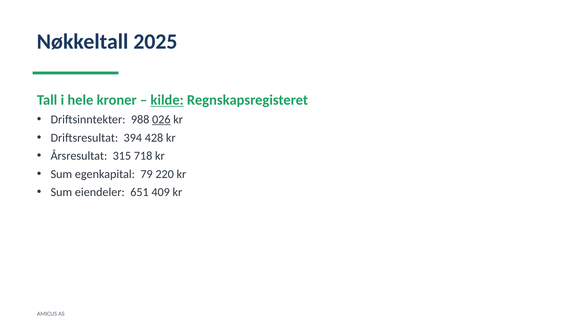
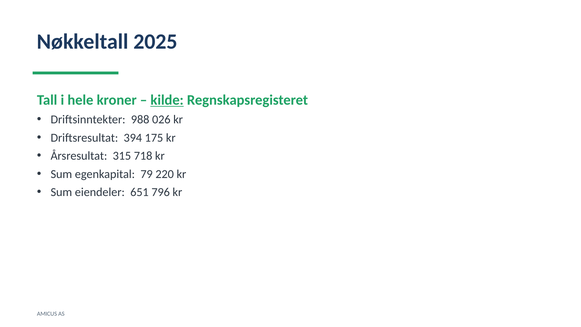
026 underline: present -> none (161, 119)
428: 428 -> 175 (154, 138)
409: 409 -> 796 (161, 192)
